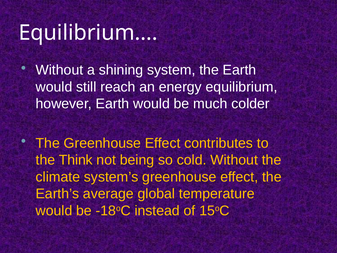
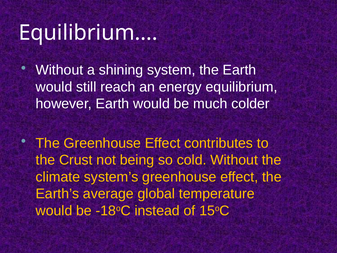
Think: Think -> Crust (76, 160)
